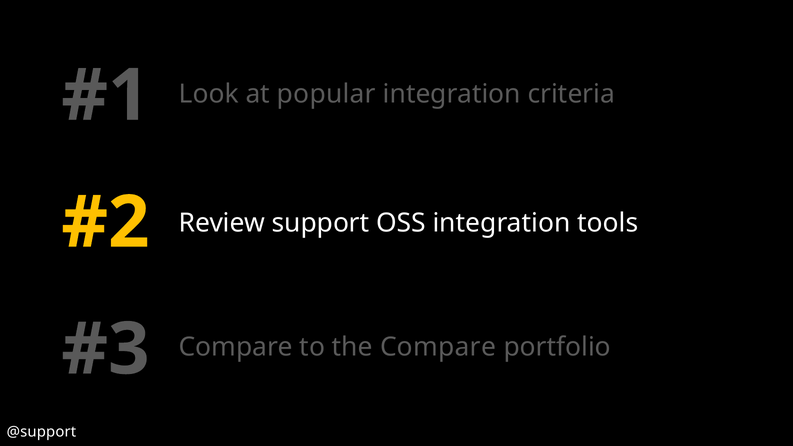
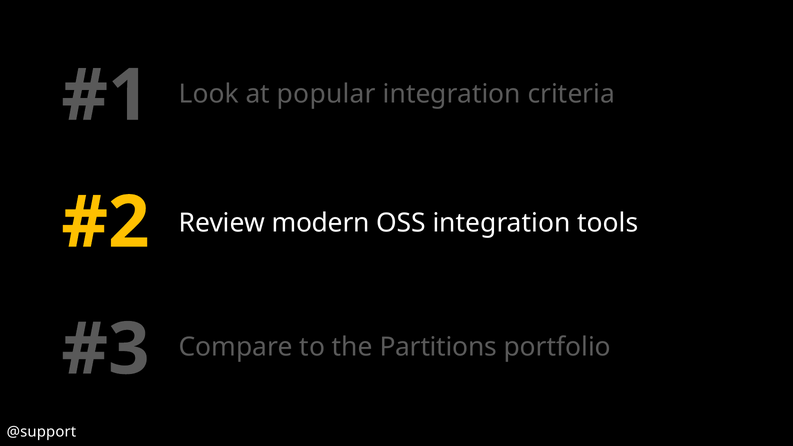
support: support -> modern (321, 223)
the Compare: Compare -> Partitions (438, 347)
